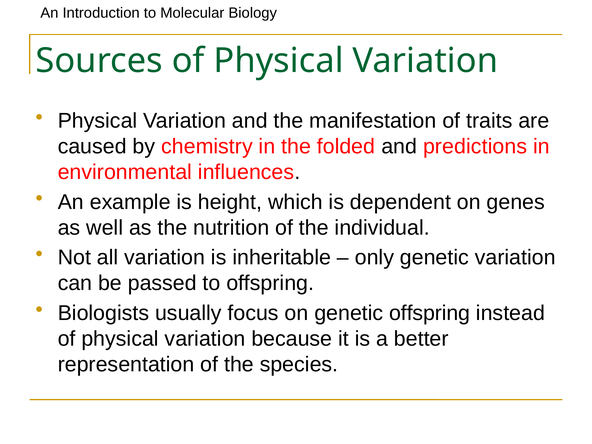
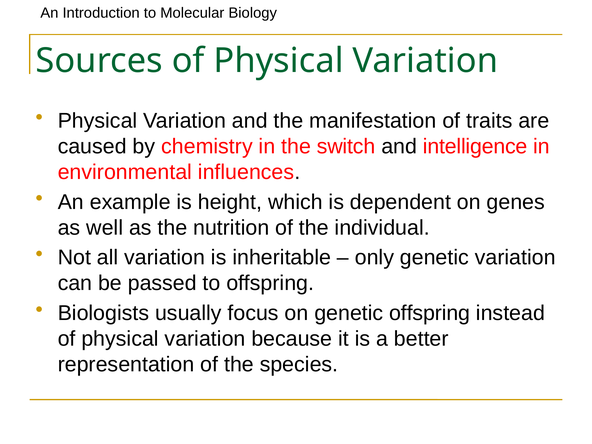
folded: folded -> switch (346, 147)
predictions: predictions -> intelligence (475, 147)
